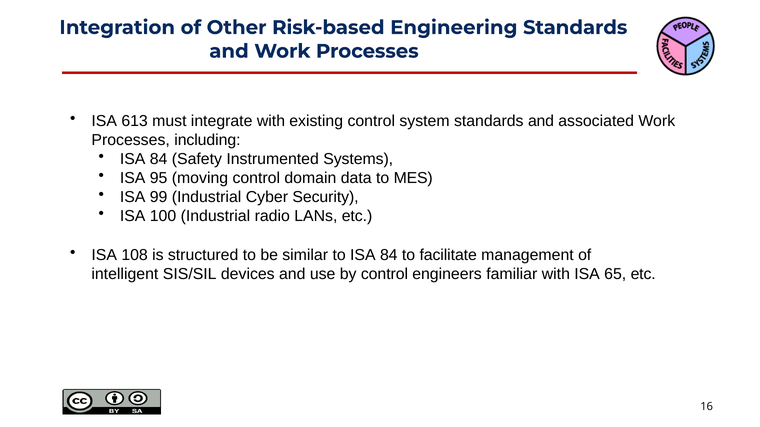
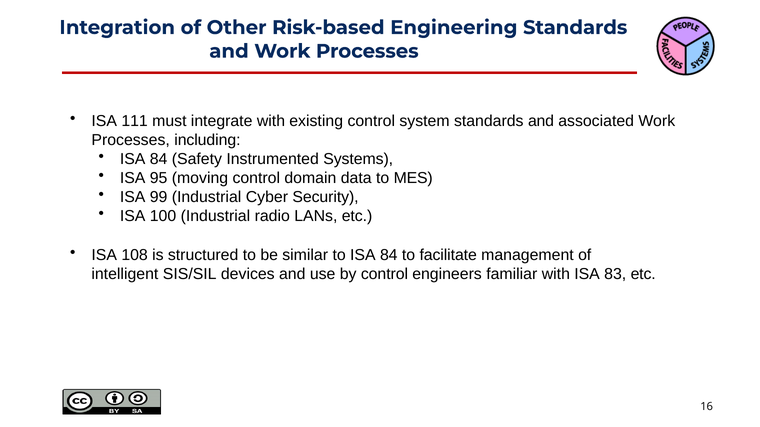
613: 613 -> 111 (135, 121)
65: 65 -> 83 (615, 274)
